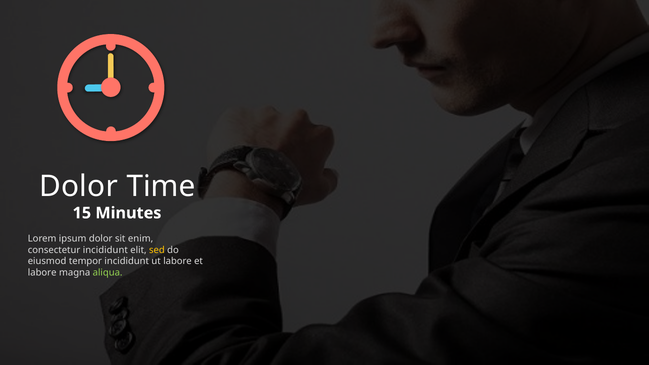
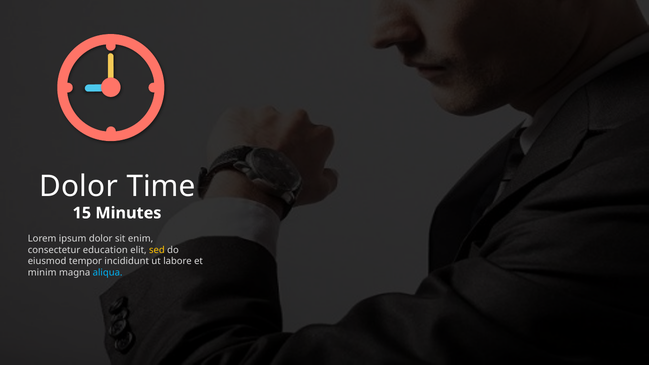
consectetur incididunt: incididunt -> education (105, 250)
labore: labore -> minim (42, 273)
aliqua colour: light green -> light blue (108, 273)
